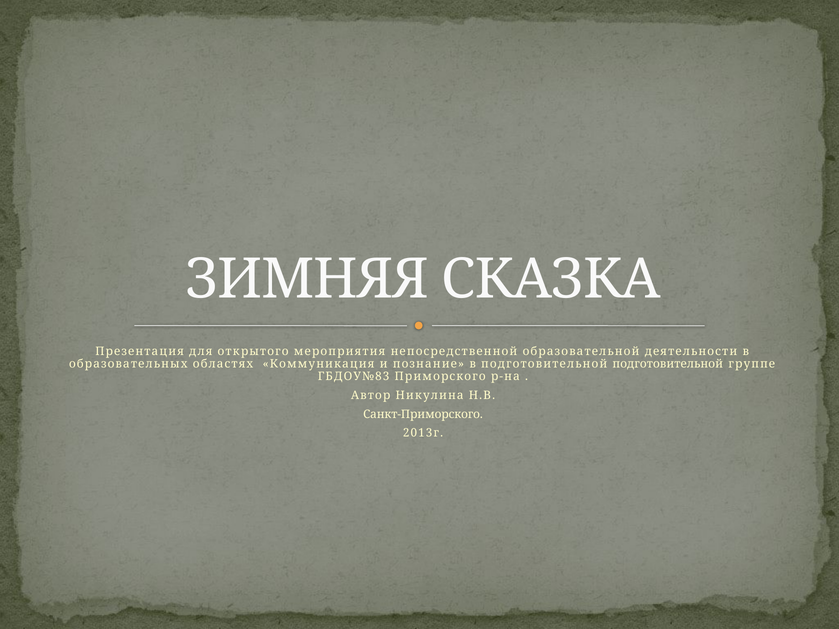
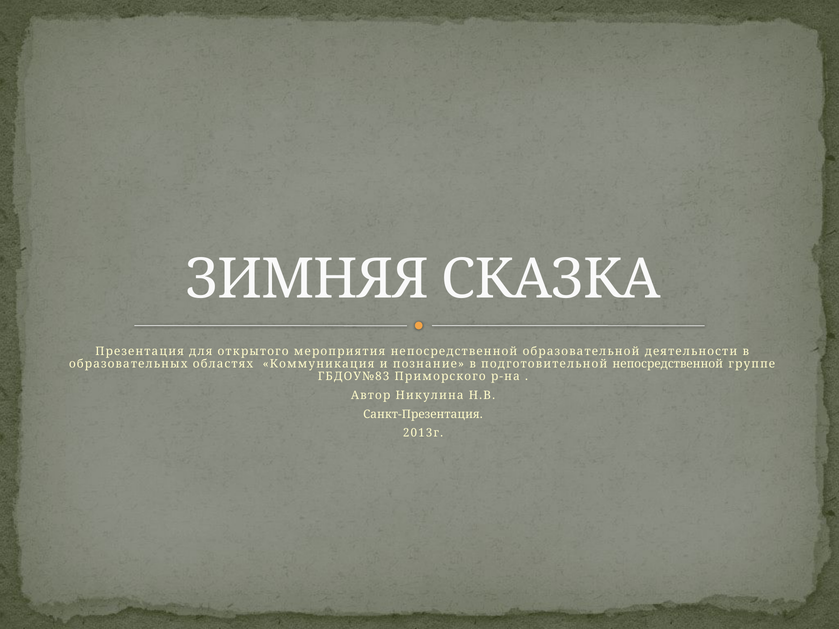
подготовительной подготовительной: подготовительной -> непосредственной (668, 364)
Санкт-Приморского: Санкт-Приморского -> Санкт-Презентация (423, 414)
